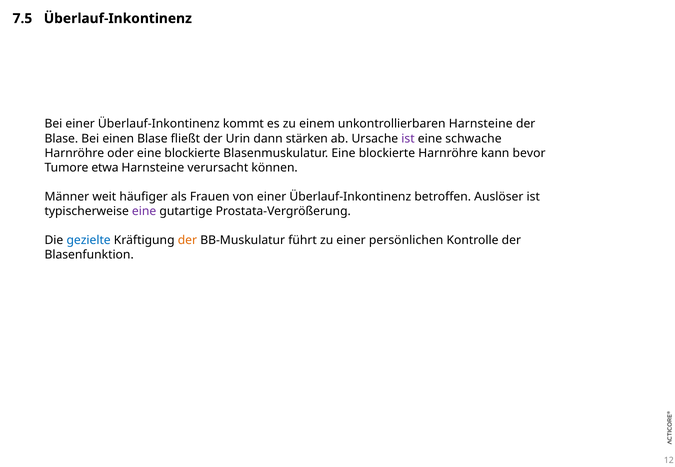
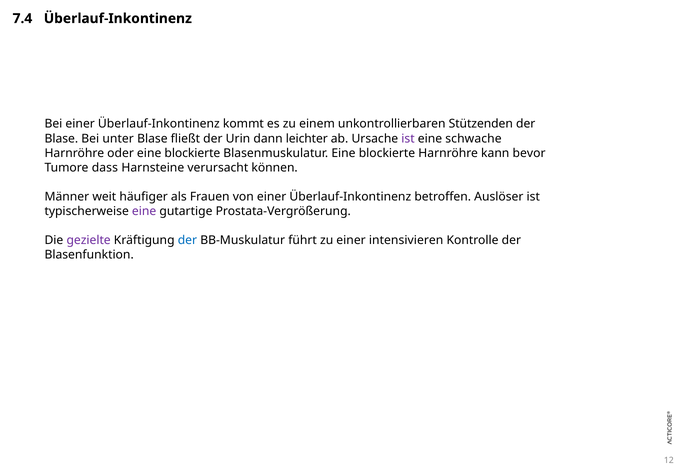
7.5: 7.5 -> 7.4 (22, 19)
unkontrollierbaren Harnsteine: Harnsteine -> Stützenden (481, 124)
einen: einen -> unter (118, 139)
stärken: stärken -> leichter (307, 139)
etwa: etwa -> dass (105, 168)
gezielte colour: blue -> purple (89, 240)
der colour: orange -> blue (187, 240)
persönlichen: persönlichen -> intensivieren (406, 240)
